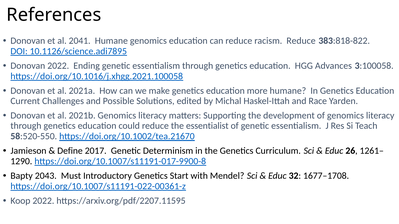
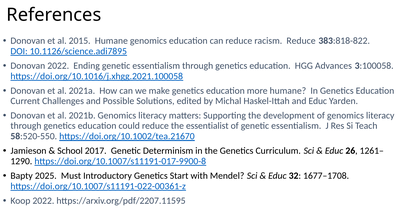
2041: 2041 -> 2015 (80, 41)
and Race: Race -> Educ (318, 101)
Define: Define -> School (70, 151)
2043: 2043 -> 2025 (46, 176)
